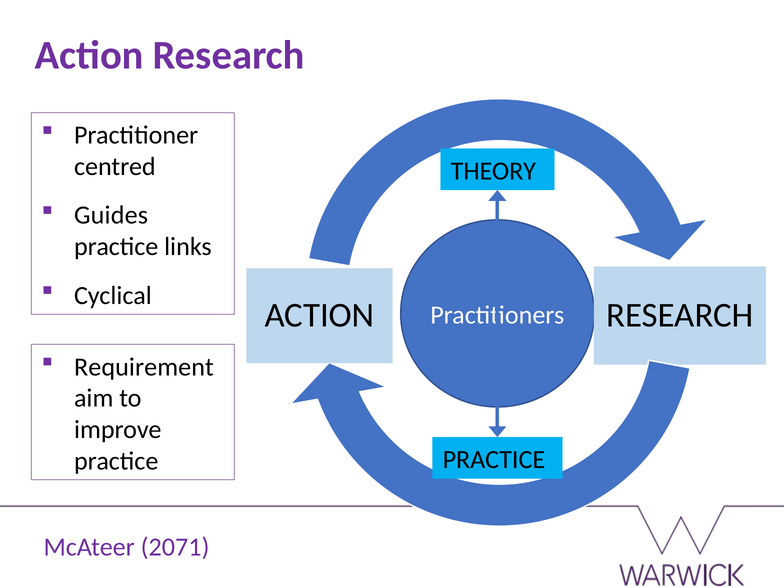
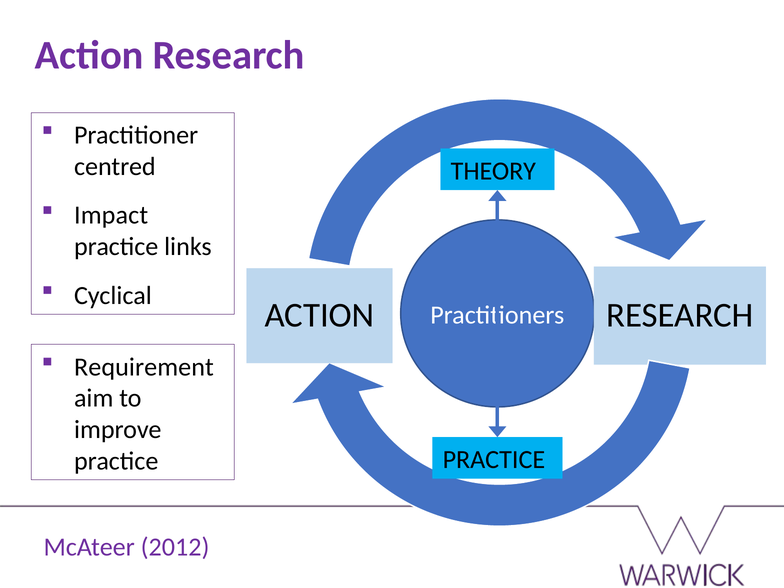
Guides: Guides -> Impact (111, 215)
2071: 2071 -> 2012 (175, 547)
